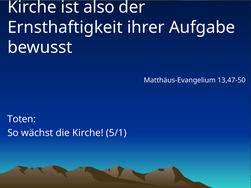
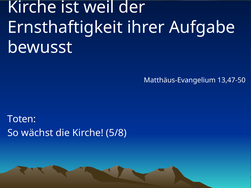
also: also -> weil (99, 7)
5/1: 5/1 -> 5/8 (116, 133)
